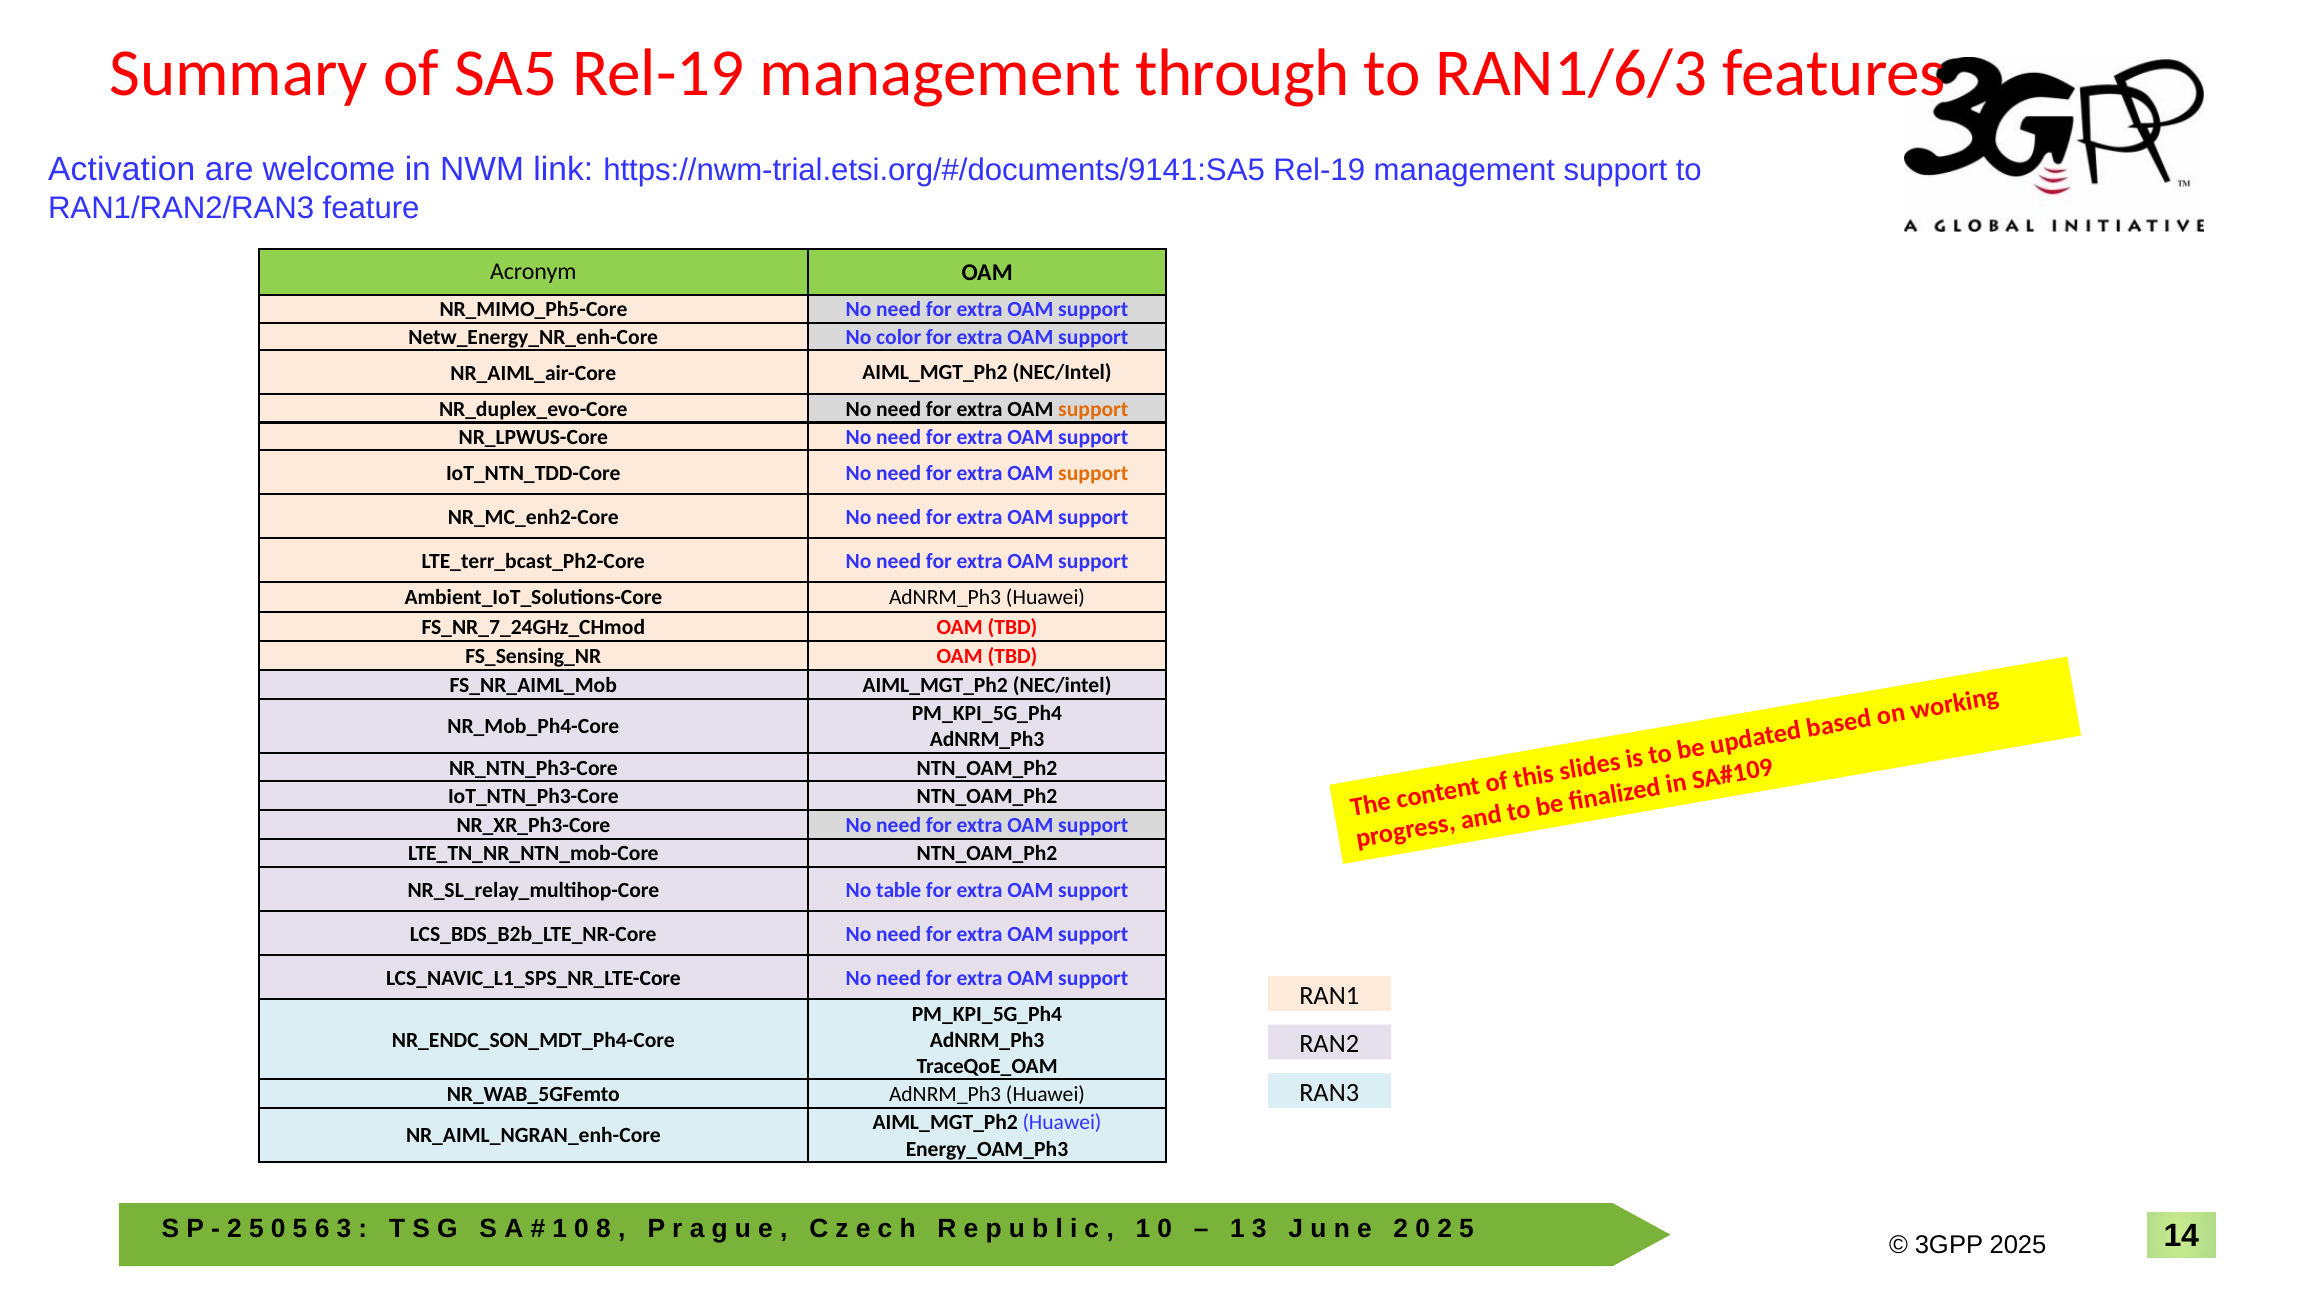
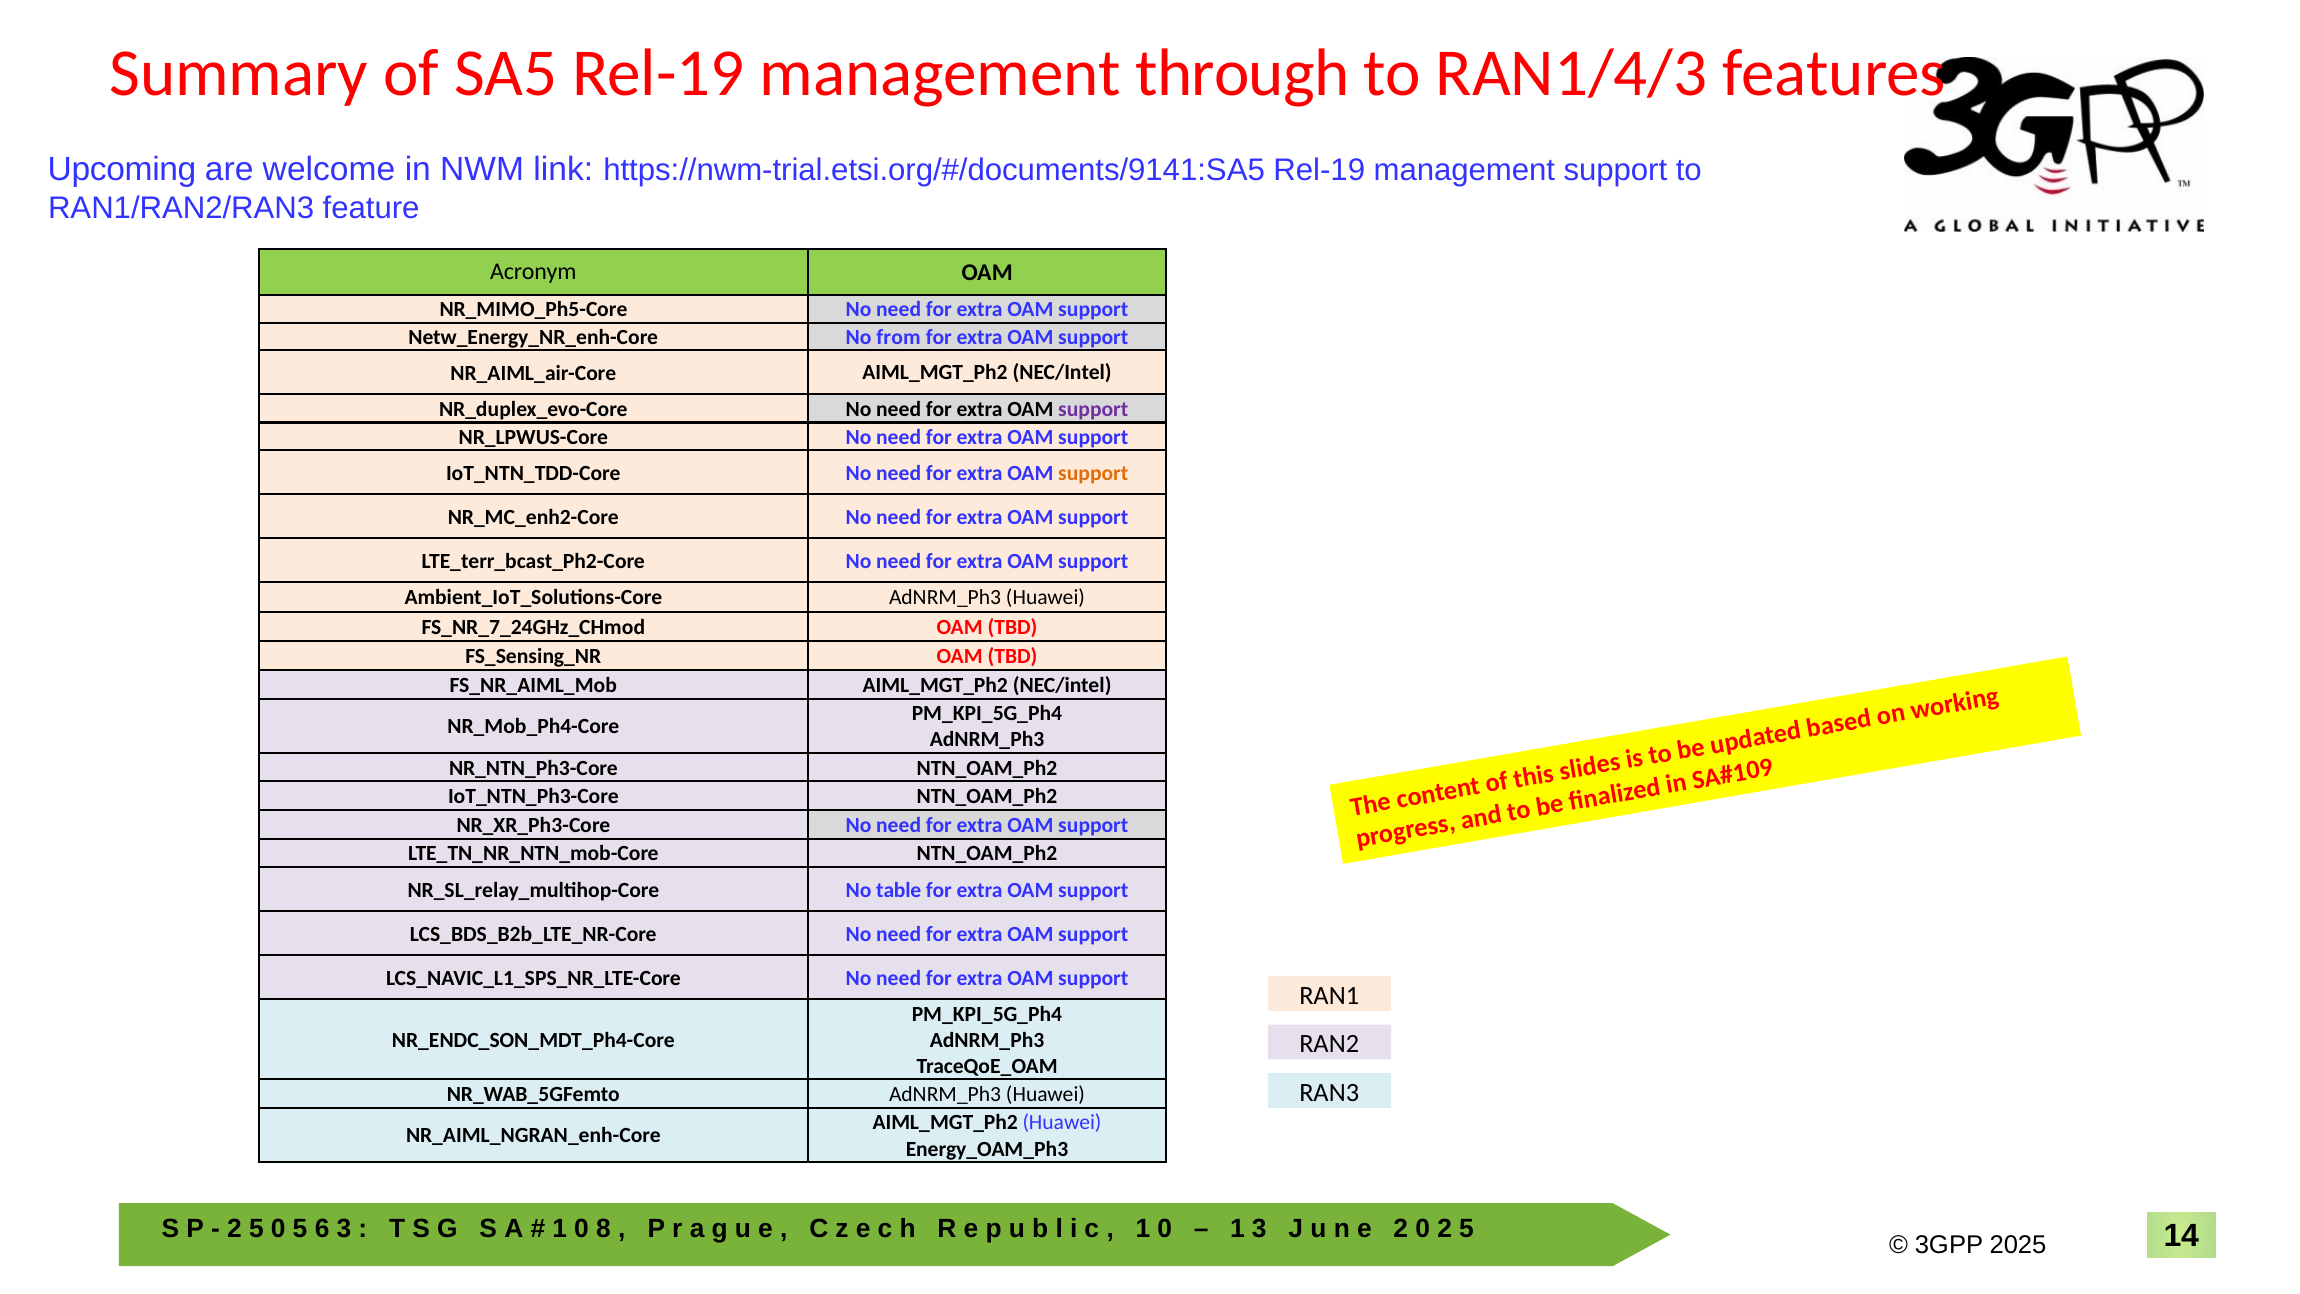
RAN1/6/3: RAN1/6/3 -> RAN1/4/3 (1572, 73)
Activation: Activation -> Upcoming (122, 170)
color: color -> from (899, 337)
support colour: orange -> purple (1093, 409)
